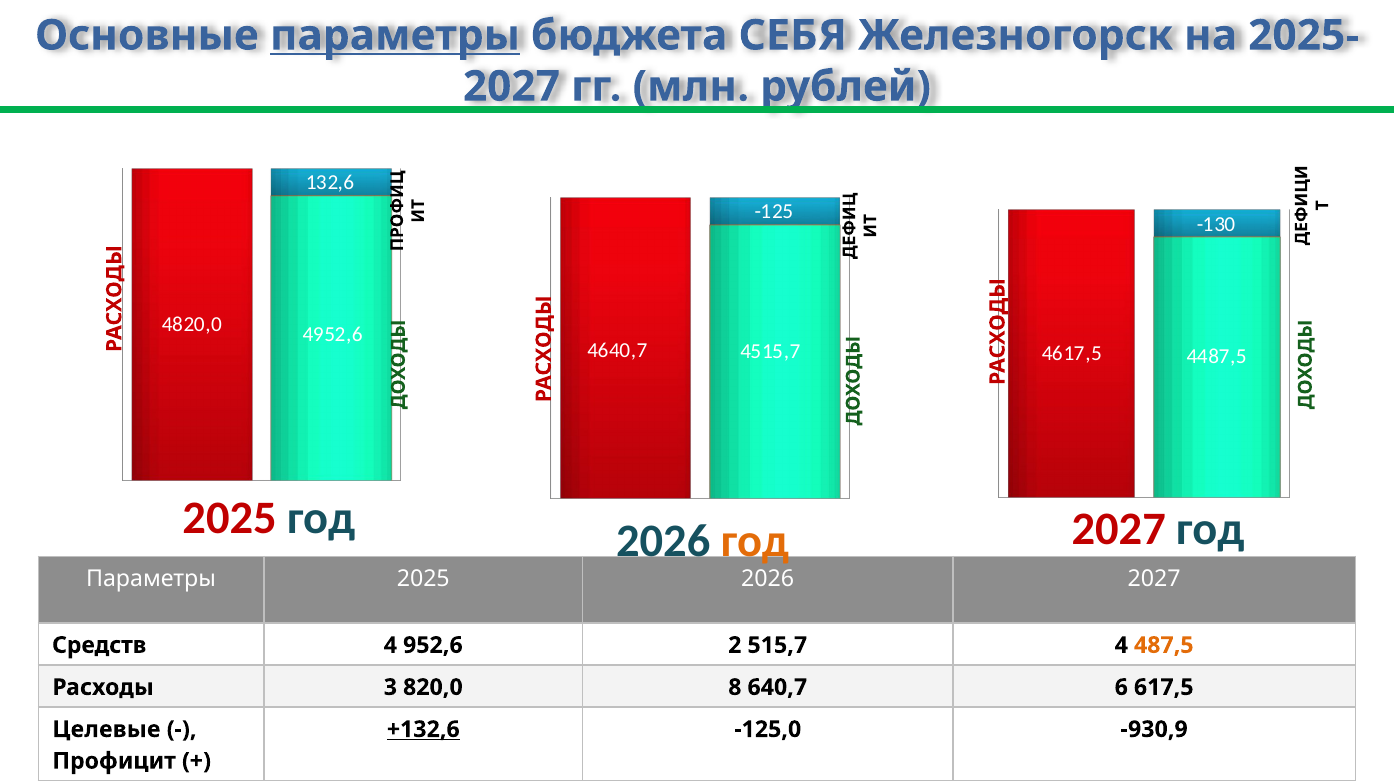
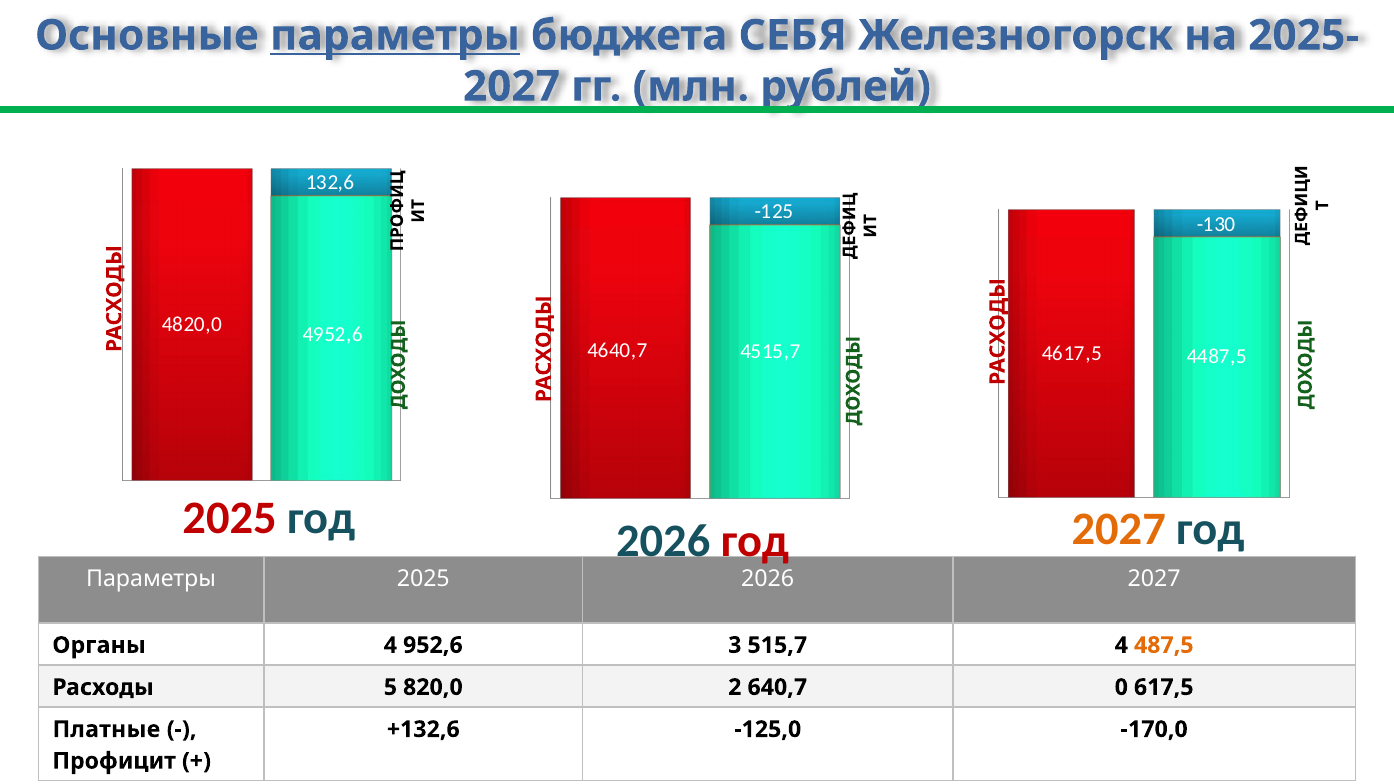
2027 colour: red -> orange (1119, 529)
год colour: orange -> red (755, 542)
Средств: Средств -> Органы (99, 645)
2: 2 -> 3 (735, 645)
3: 3 -> 5 (390, 687)
8: 8 -> 2 (735, 687)
6: 6 -> 0 (1121, 687)
Целевые: Целевые -> Платные (106, 730)
+132,6 underline: present -> none (423, 730)
-930,9: -930,9 -> -170,0 (1154, 730)
